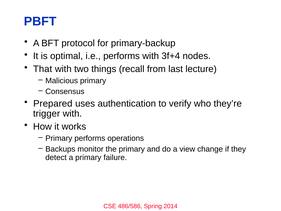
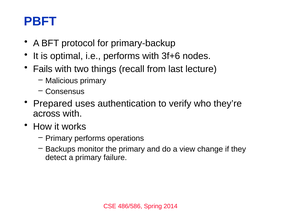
3f+4: 3f+4 -> 3f+6 (171, 56)
That: That -> Fails (43, 69)
trigger: trigger -> across (47, 114)
